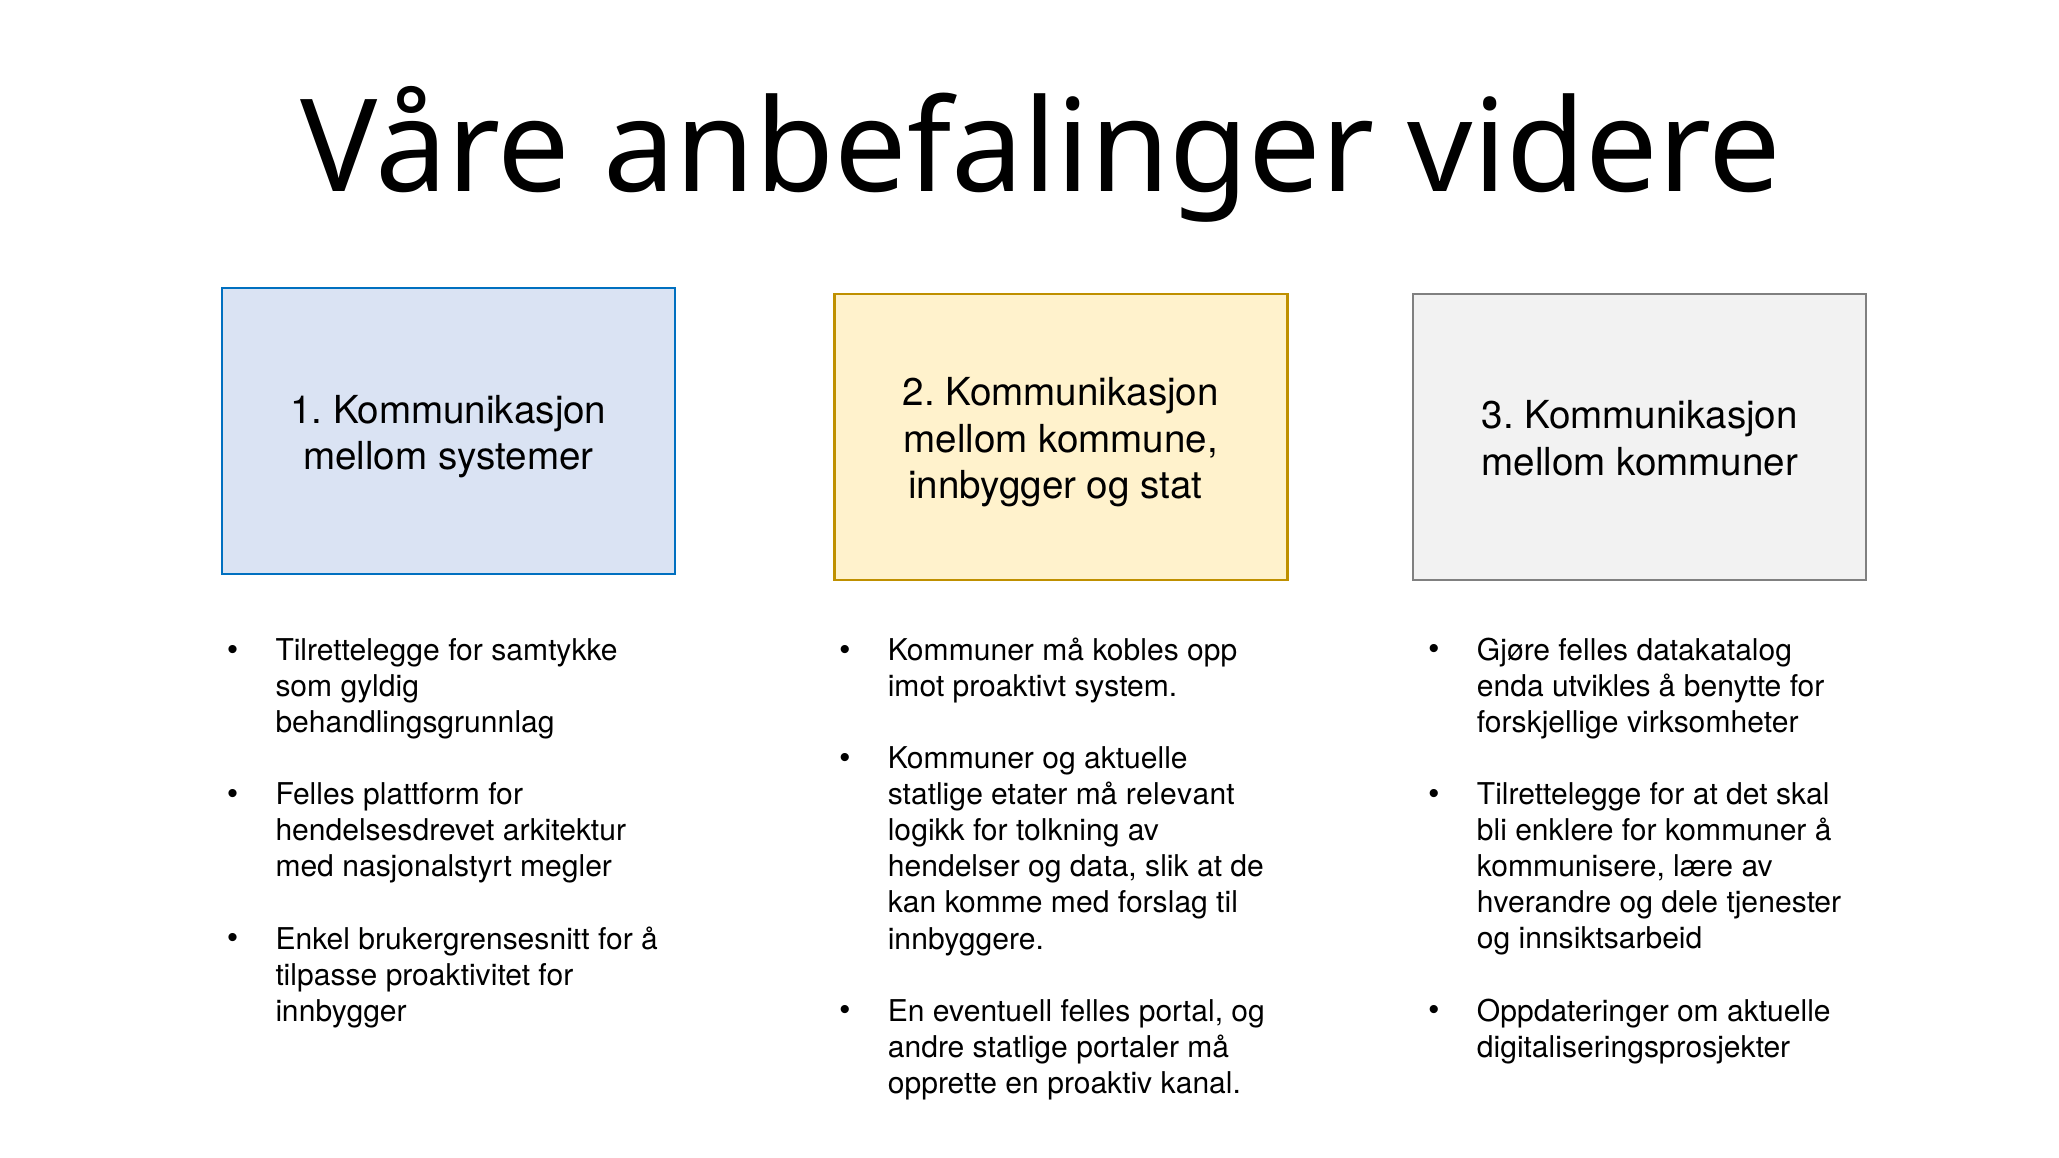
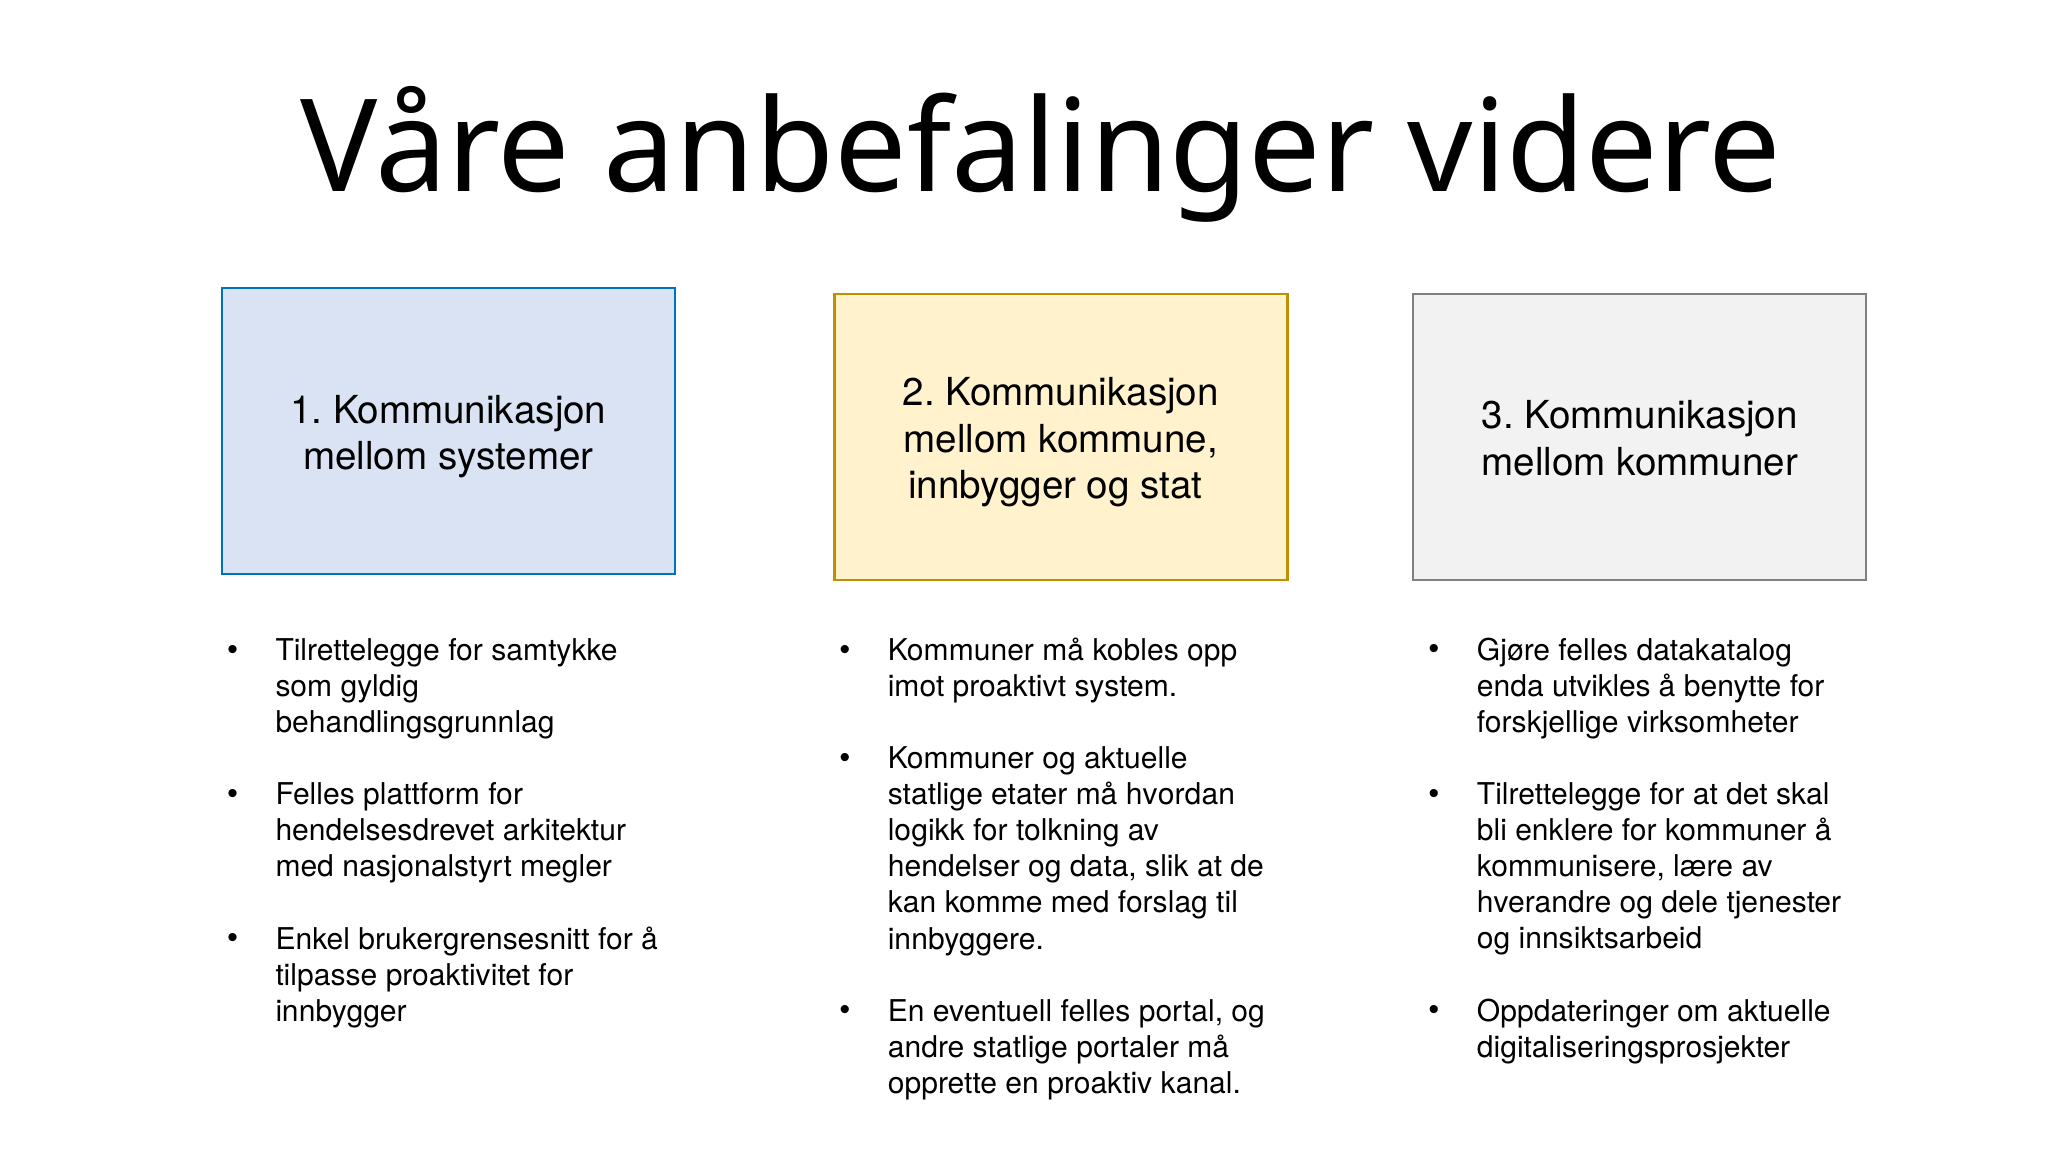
relevant: relevant -> hvordan (1180, 795)
